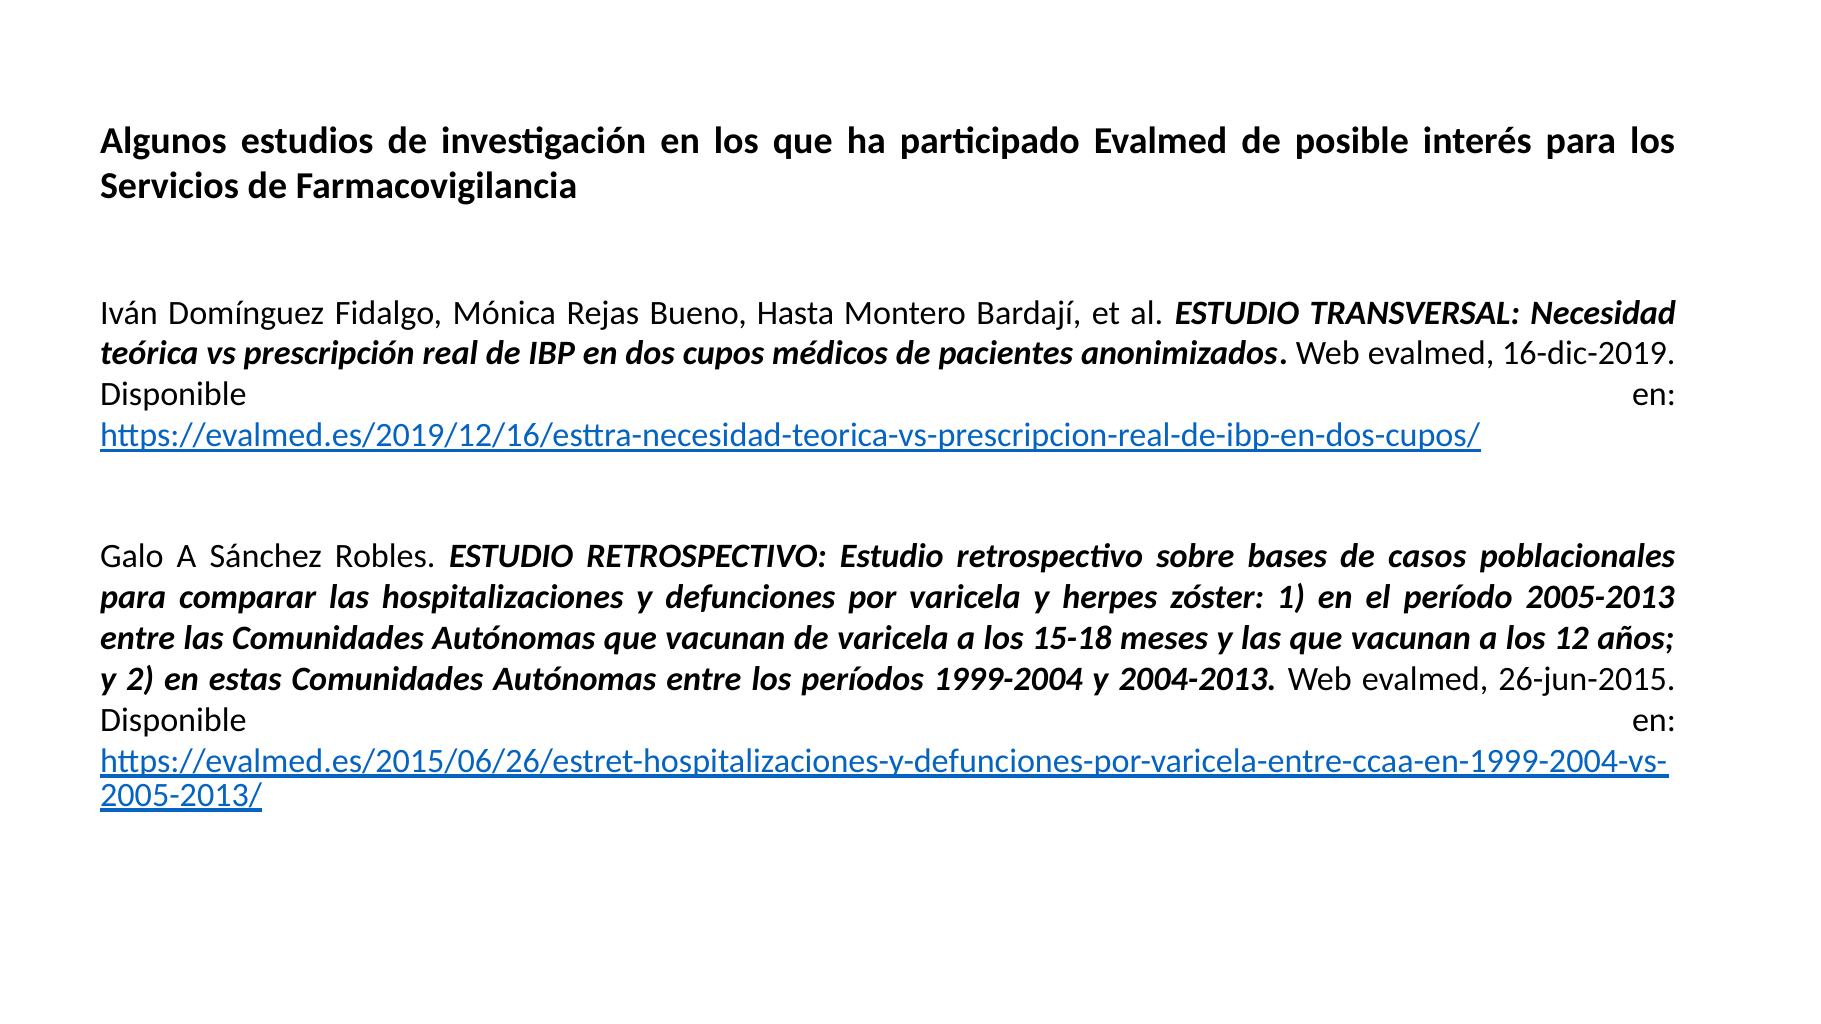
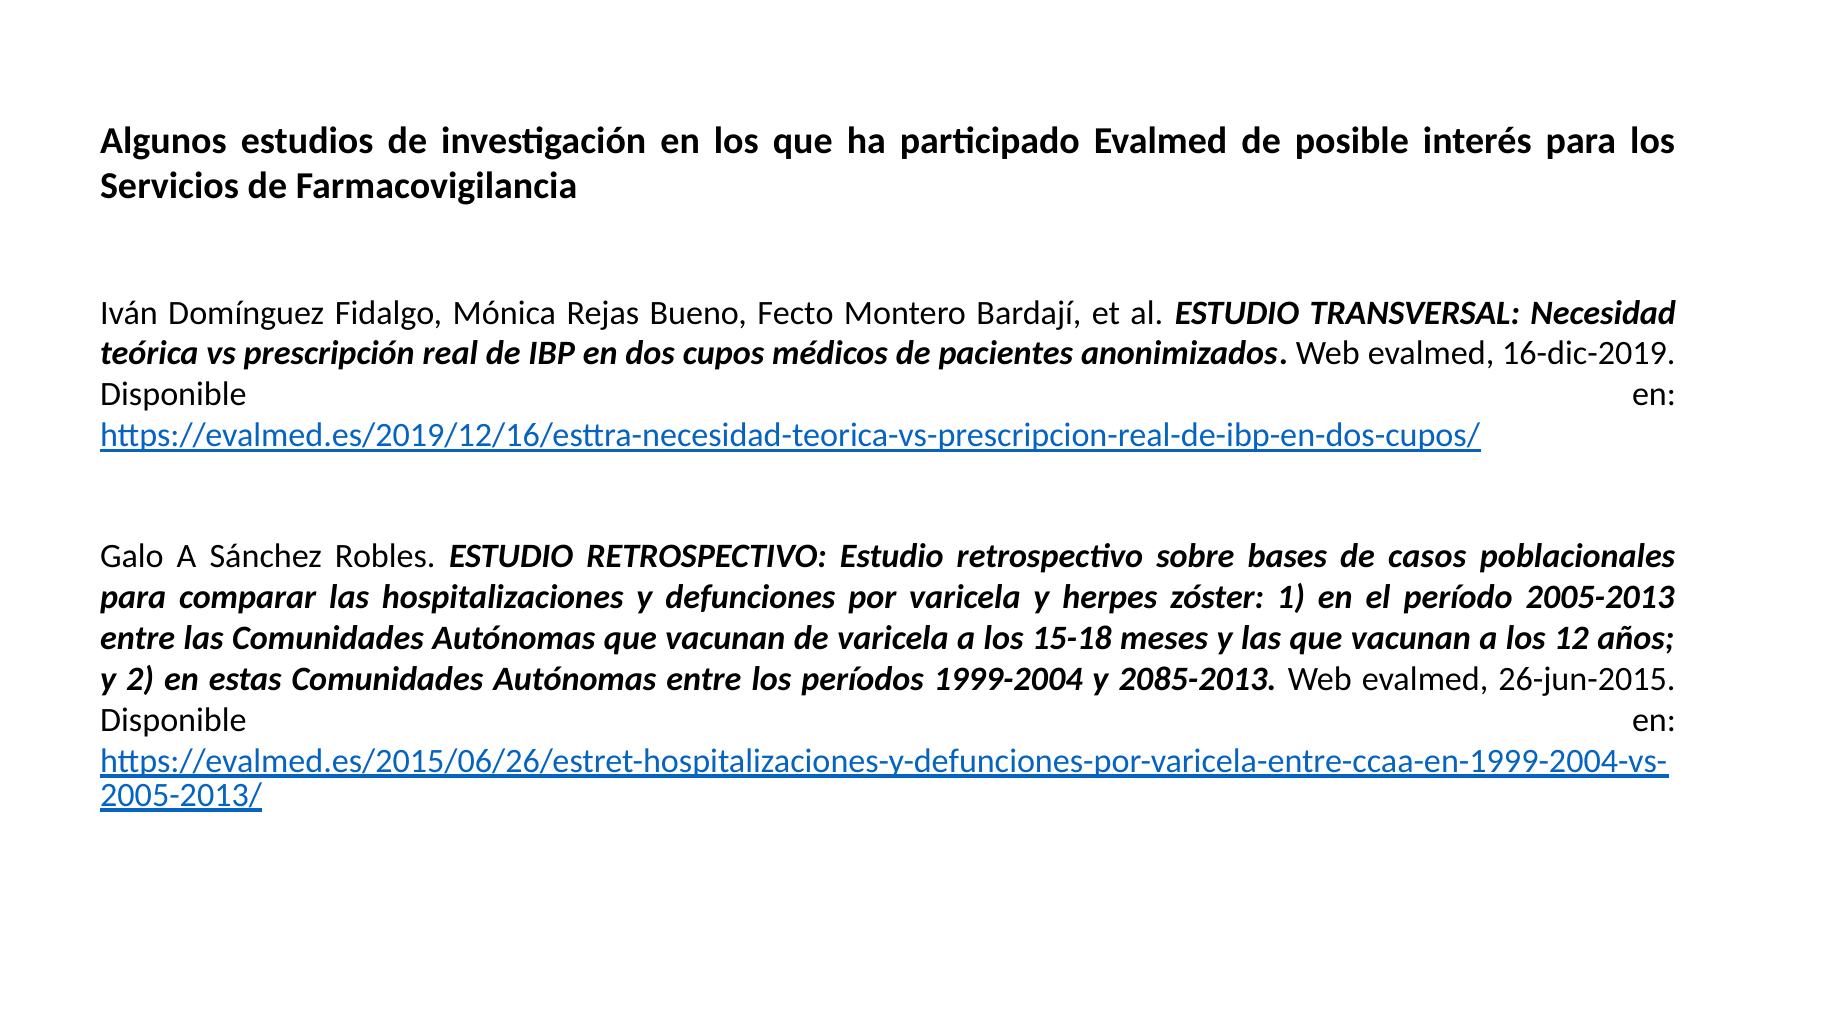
Hasta: Hasta -> Fecto (795, 313)
2004-2013: 2004-2013 -> 2085-2013 (1198, 679)
